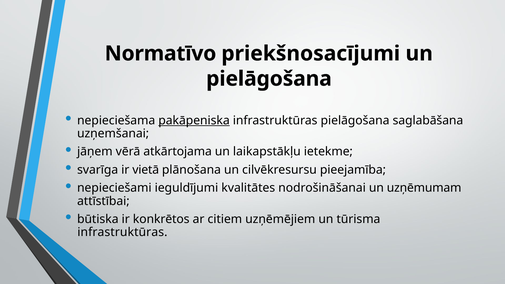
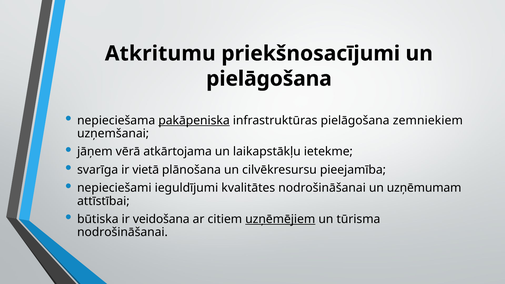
Normatīvo: Normatīvo -> Atkritumu (160, 54)
saglabāšana: saglabāšana -> zemniekiem (428, 120)
konkrētos: konkrētos -> veidošana (161, 219)
uzņēmējiem underline: none -> present (280, 219)
infrastruktūras: infrastruktūras -> nodrošināšanai (122, 232)
